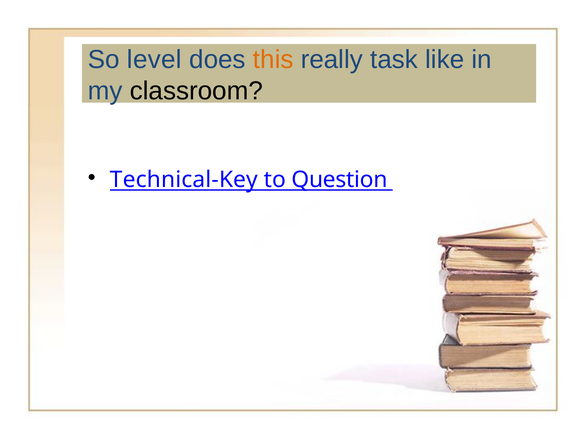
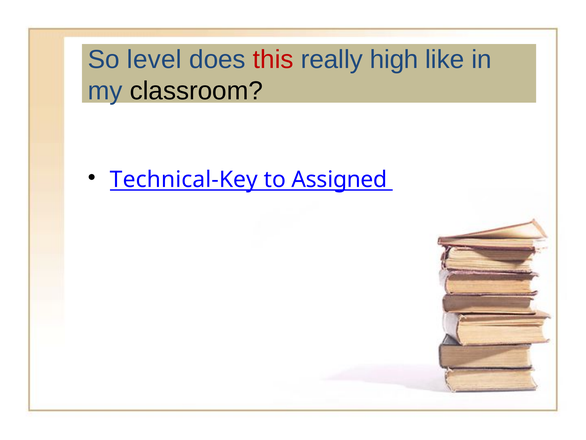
this colour: orange -> red (273, 59)
task: task -> high (394, 59)
Question: Question -> Assigned (339, 179)
